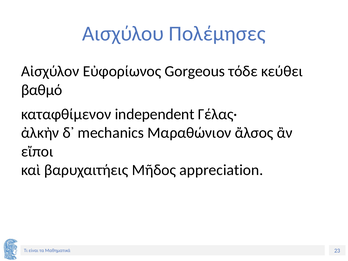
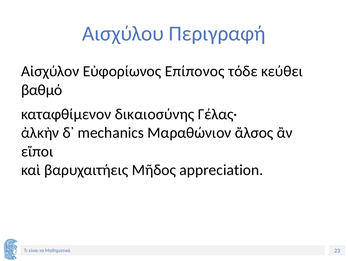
Πολέμησες: Πολέμησες -> Περιγραφή (217, 34)
Gorgeous: Gorgeous -> Επίπονος (195, 71)
independent: independent -> δικαιοσύνης (155, 114)
